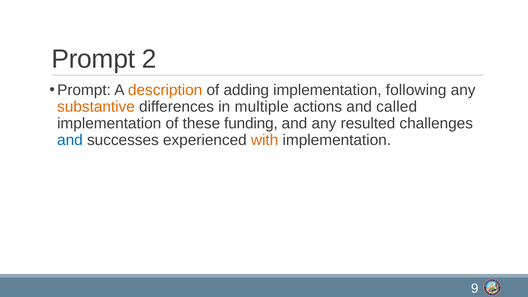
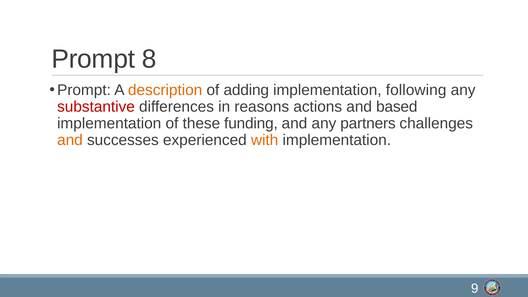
2: 2 -> 8 (149, 59)
substantive colour: orange -> red (96, 107)
multiple: multiple -> reasons (262, 107)
called: called -> based (397, 107)
resulted: resulted -> partners (368, 123)
and colour: blue -> orange (70, 140)
